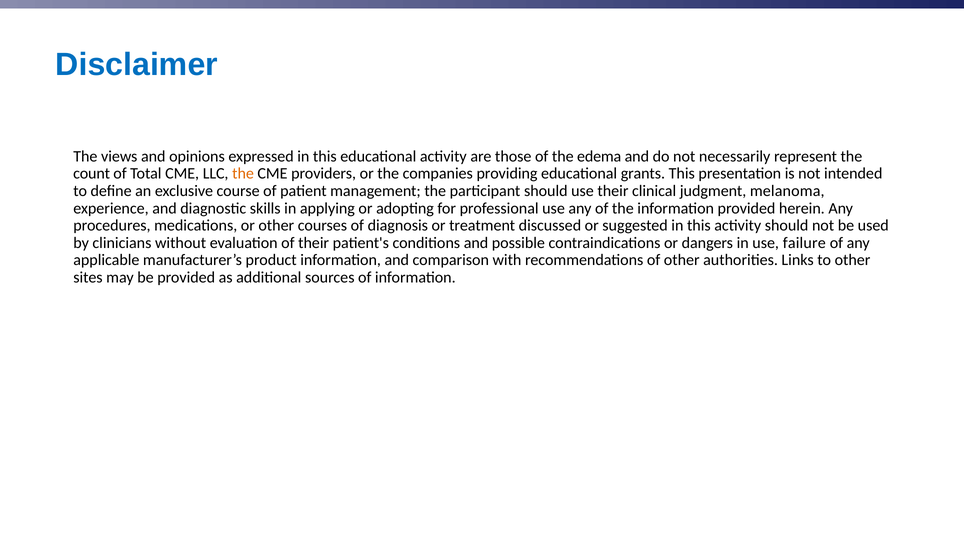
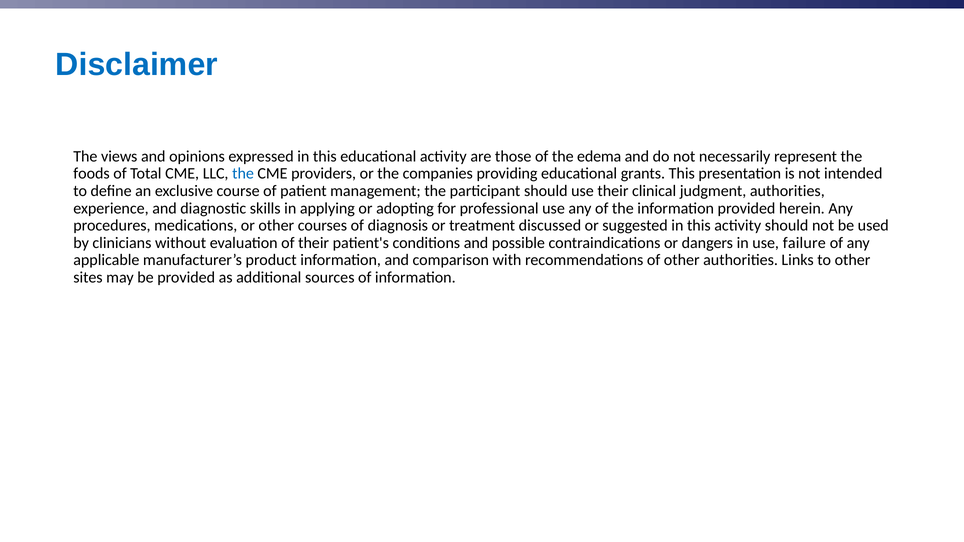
count: count -> foods (92, 174)
the colour: orange -> blue (243, 174)
judgment melanoma: melanoma -> authorities (787, 191)
